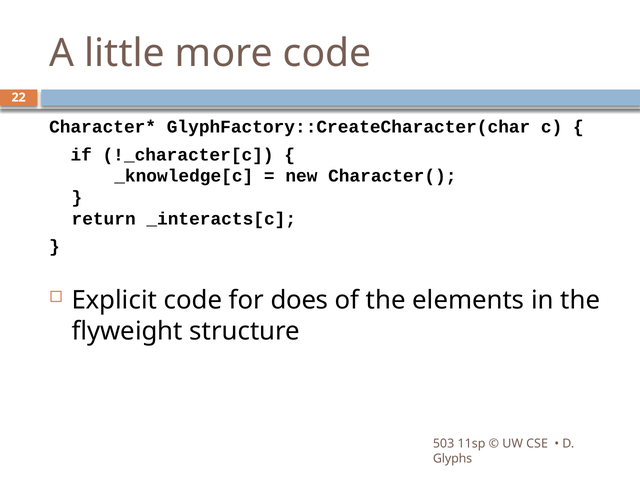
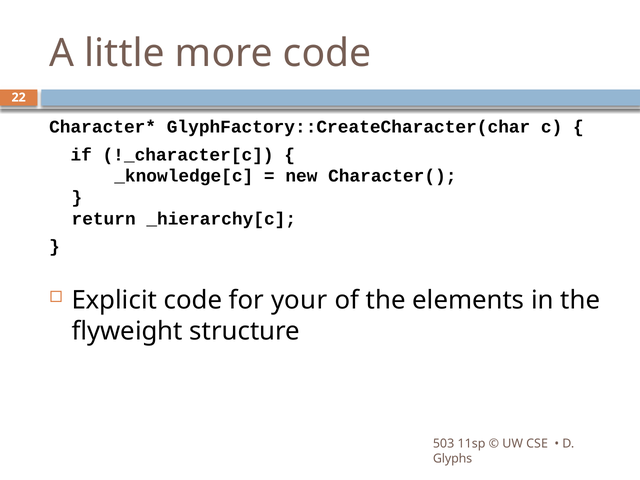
_interacts[c: _interacts[c -> _hierarchy[c (221, 219)
does: does -> your (299, 300)
